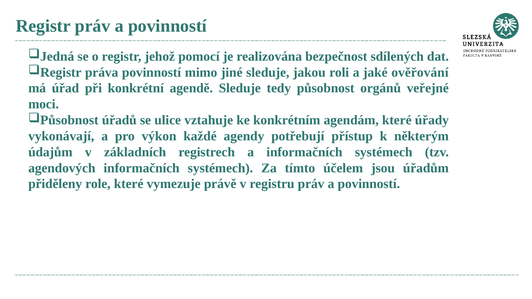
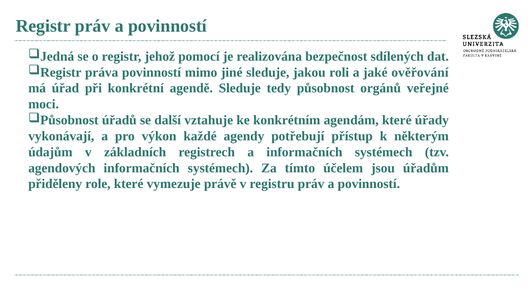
ulice: ulice -> další (168, 120)
